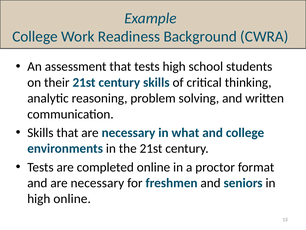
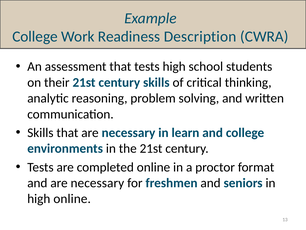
Background: Background -> Description (200, 37)
what: what -> learn (185, 132)
